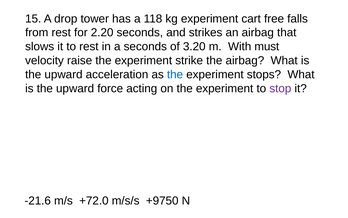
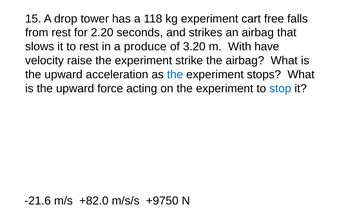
a seconds: seconds -> produce (145, 46)
must: must -> have (267, 46)
stop colour: purple -> blue (280, 88)
+72.0: +72.0 -> +82.0 (94, 200)
